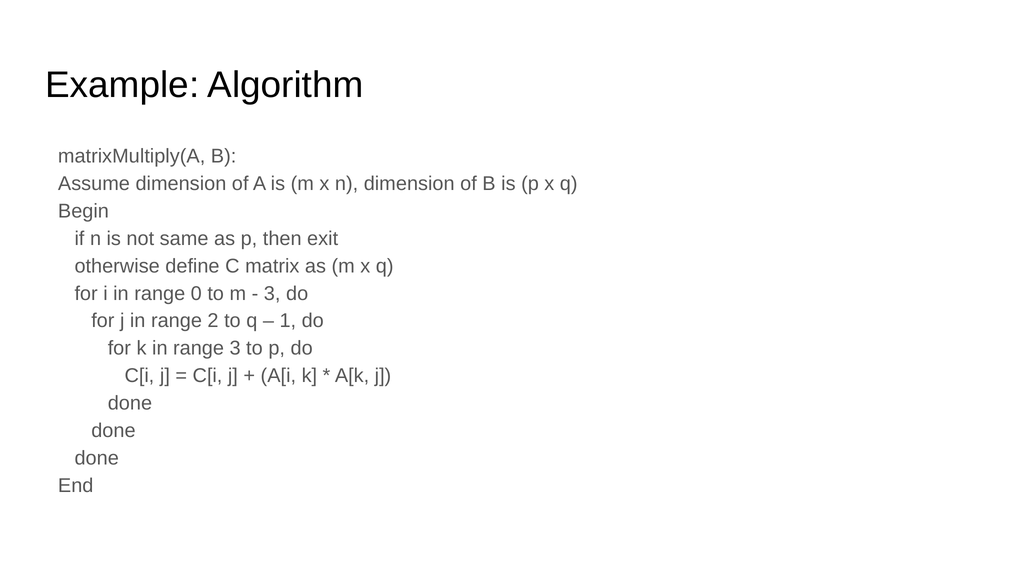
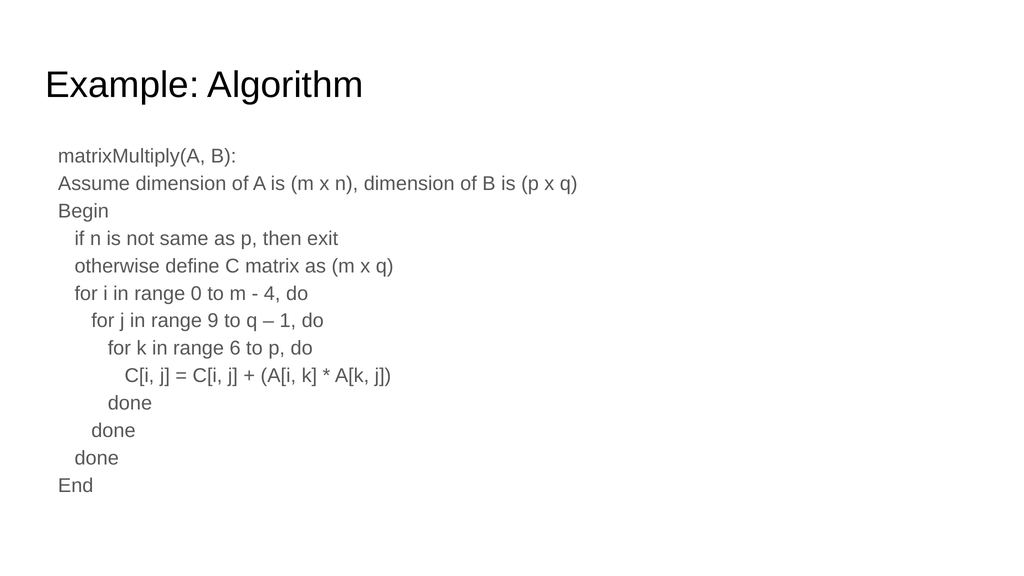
3: 3 -> 4 (272, 293)
2: 2 -> 9 (213, 321)
range 3: 3 -> 6 (235, 348)
